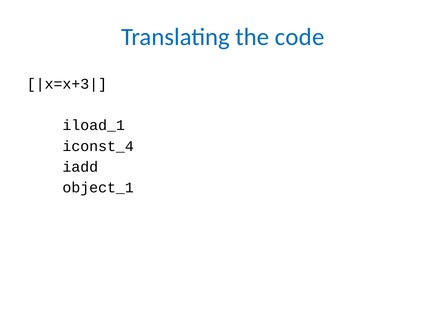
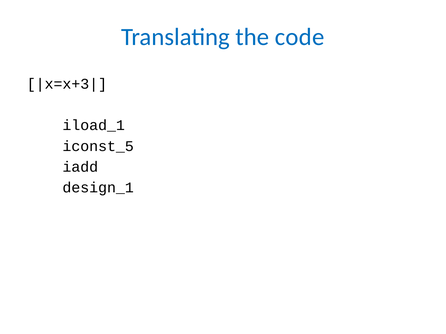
iconst_4: iconst_4 -> iconst_5 (98, 146)
object_1: object_1 -> design_1 (98, 188)
